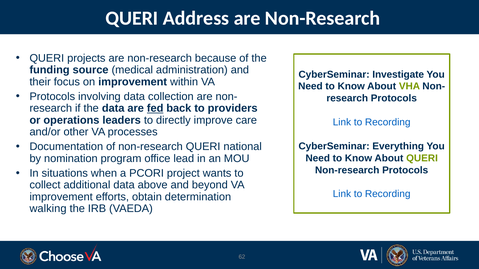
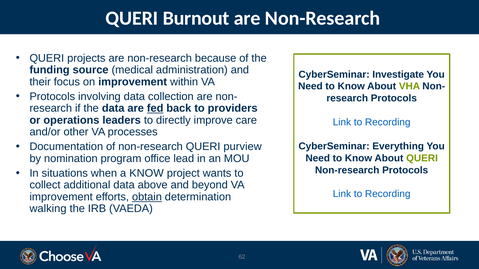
Address: Address -> Burnout (196, 18)
national: national -> purview (243, 147)
a PCORI: PCORI -> KNOW (146, 173)
obtain underline: none -> present (147, 197)
